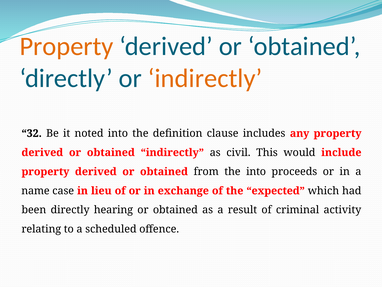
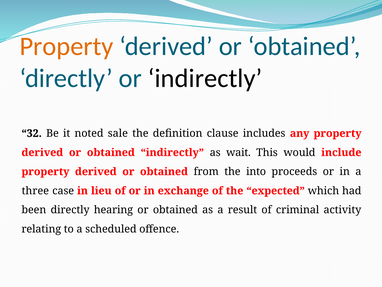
indirectly colour: orange -> black (205, 78)
noted into: into -> sale (118, 133)
civil: civil -> wait (238, 152)
name: name -> three (35, 190)
